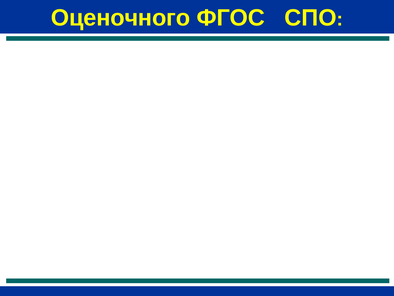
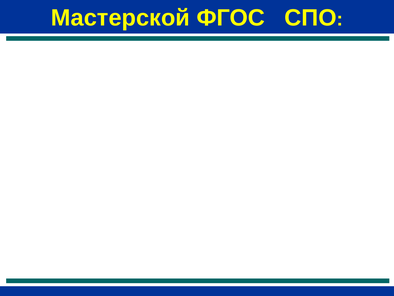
Оценочного: Оценочного -> Мастерской (120, 18)
